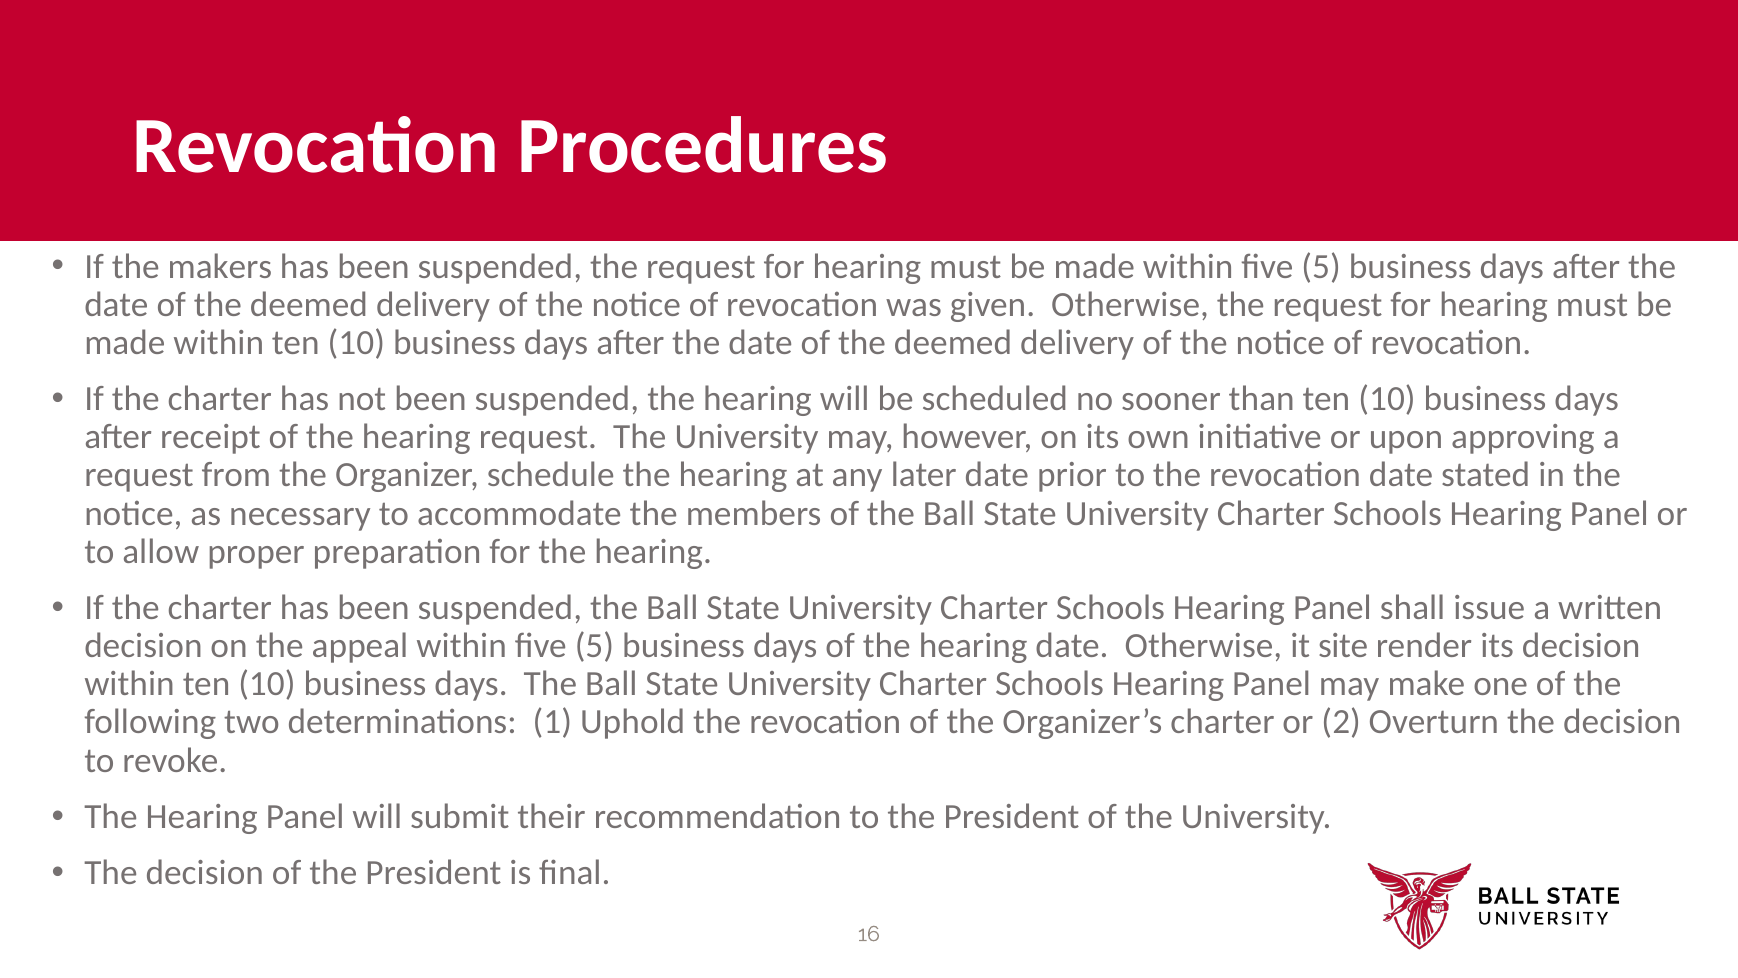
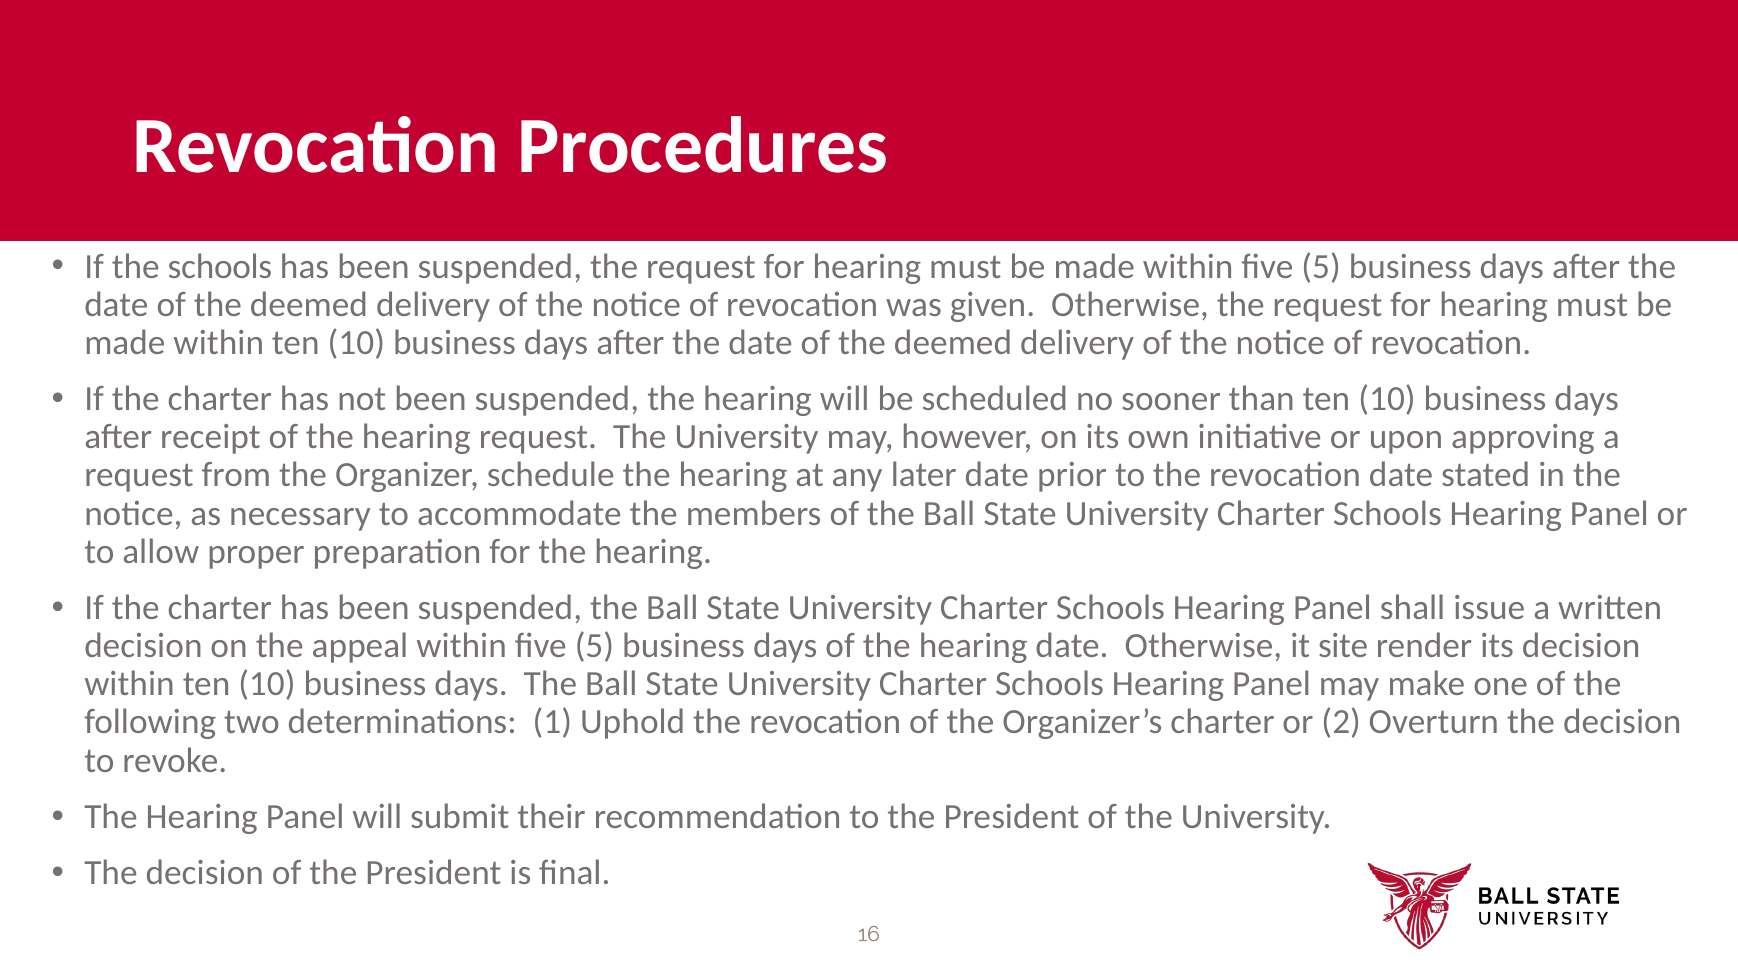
the makers: makers -> schools (220, 266)
